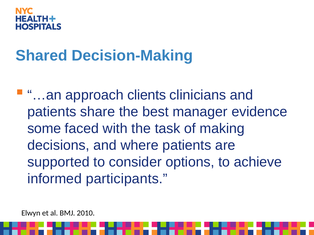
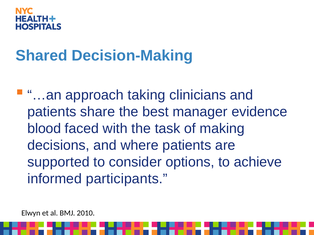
clients: clients -> taking (146, 95)
some: some -> blood (44, 129)
